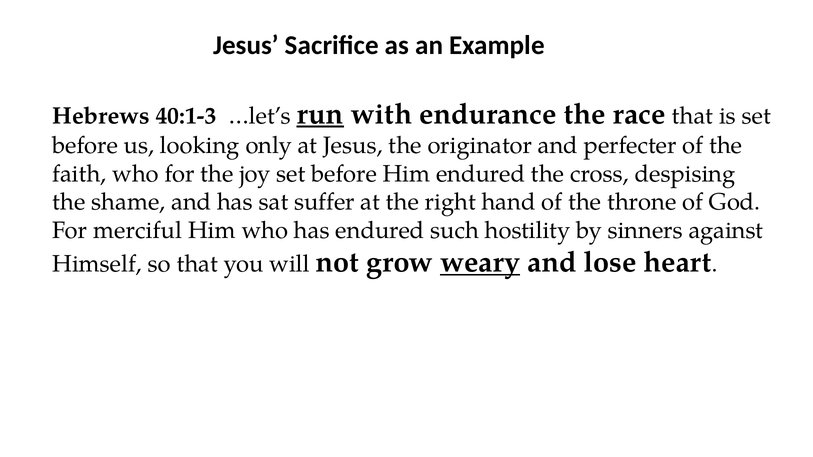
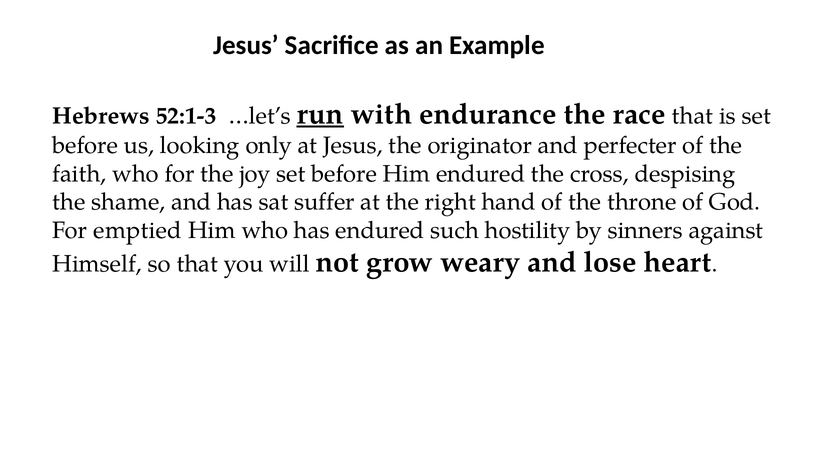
40:1-3: 40:1-3 -> 52:1-3 (186, 116)
merciful: merciful -> emptied (138, 231)
weary underline: present -> none (480, 263)
